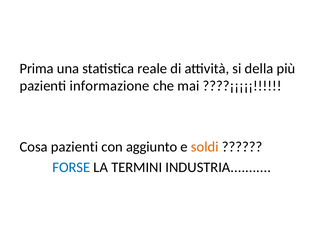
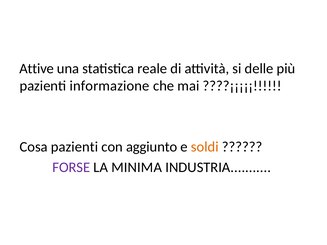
Prima: Prima -> Attive (37, 69)
della: della -> delle (259, 69)
FORSE colour: blue -> purple (71, 167)
TERMINI: TERMINI -> MINIMA (137, 167)
